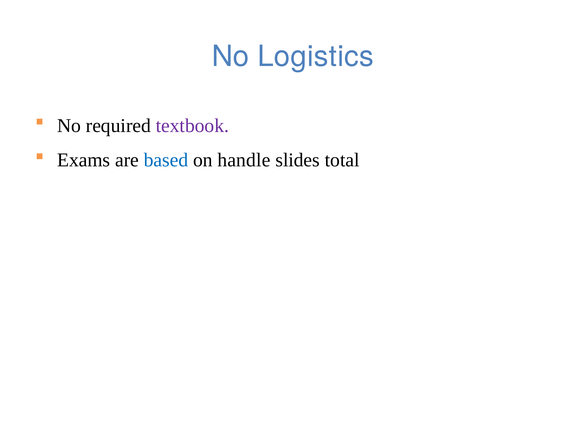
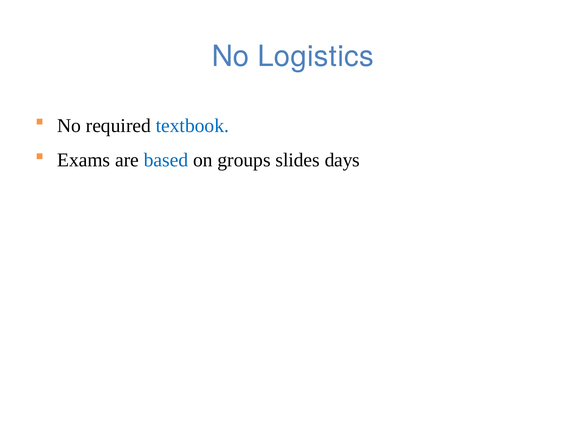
textbook colour: purple -> blue (192, 126)
handle: handle -> groups (244, 160)
total: total -> days (342, 160)
